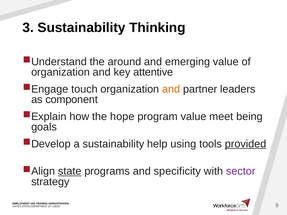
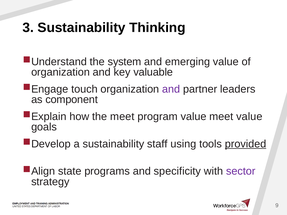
around: around -> system (125, 62)
attentive: attentive -> valuable (153, 72)
and colour: orange -> purple (171, 89)
the hope: hope -> meet (122, 117)
meet being: being -> value (249, 117)
help: help -> staff (157, 144)
state underline: present -> none (70, 171)
